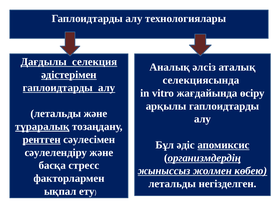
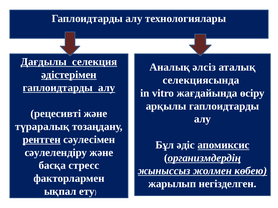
летальды: летальды -> рецесивті (56, 114)
түраралық underline: present -> none (42, 127)
летальды: летальды -> жарылып (172, 184)
